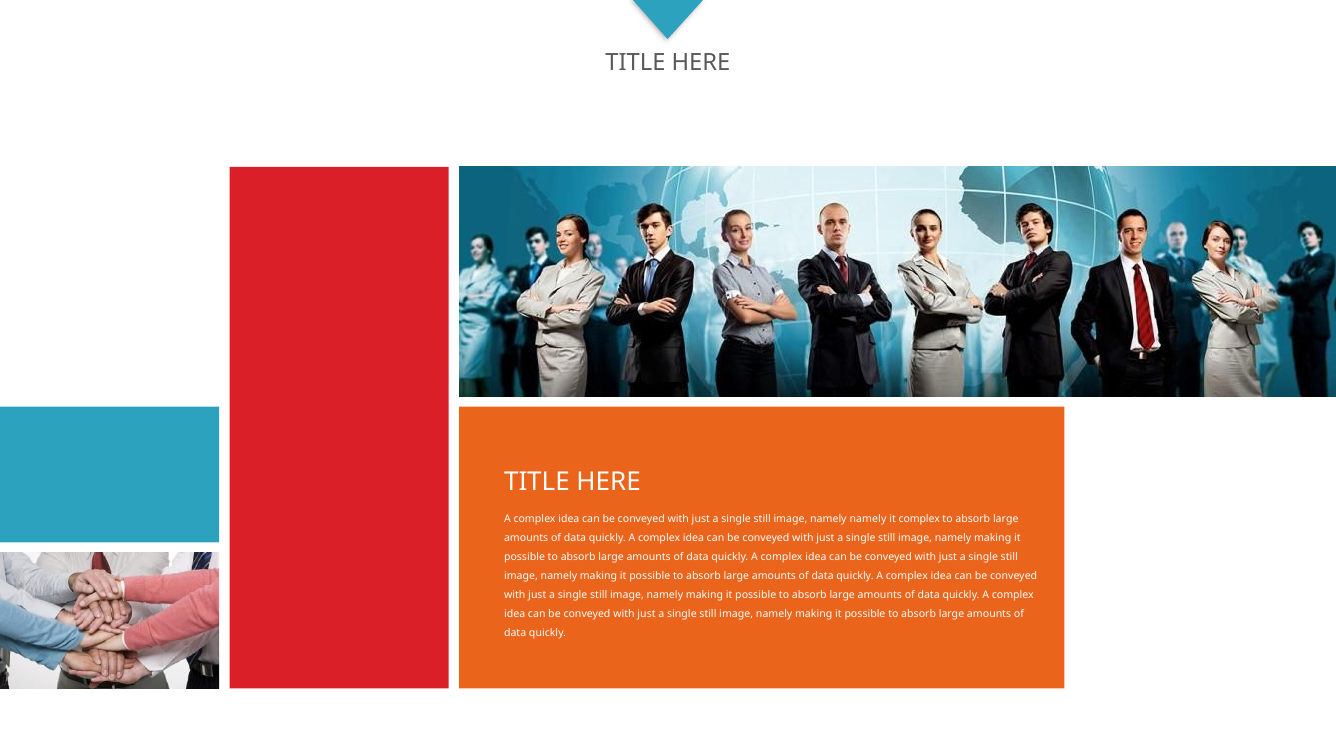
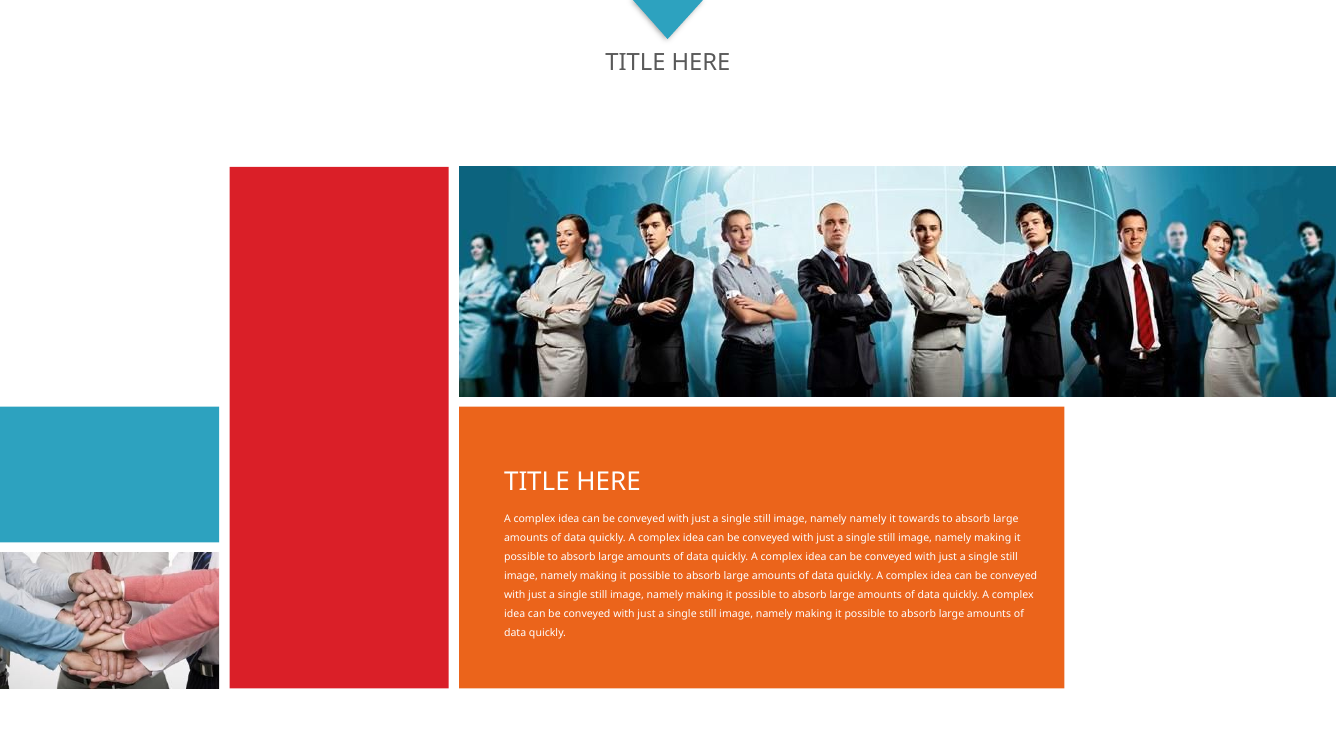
it complex: complex -> towards (919, 519)
